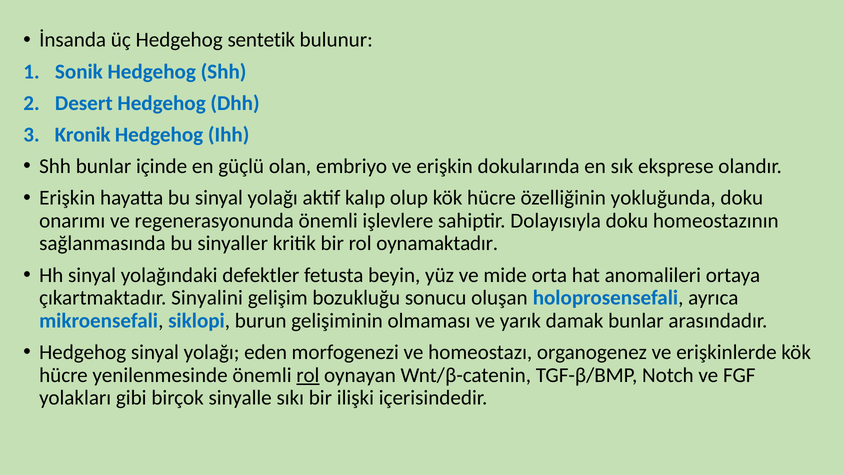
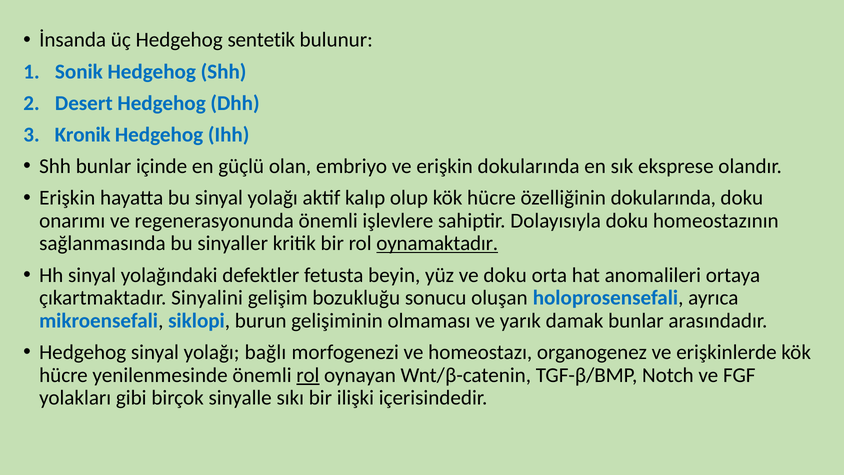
özelliğinin yokluğunda: yokluğunda -> dokularında (663, 198)
oynamaktadır underline: none -> present (437, 243)
ve mide: mide -> doku (505, 275)
eden: eden -> bağlı (265, 352)
